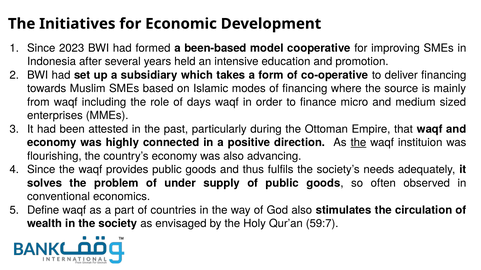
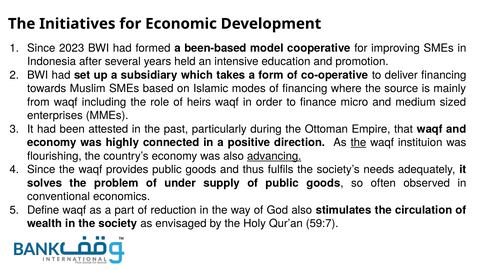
days: days -> heirs (199, 102)
advancing underline: none -> present (274, 156)
countries: countries -> reduction (173, 211)
